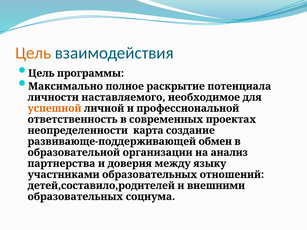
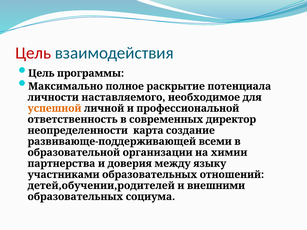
Цель colour: orange -> red (33, 53)
проектах: проектах -> директор (231, 120)
обмен: обмен -> всеми (215, 142)
анализ: анализ -> химии (229, 153)
детей,составило,родителей: детей,составило,родителей -> детей,обучении,родителей (101, 186)
